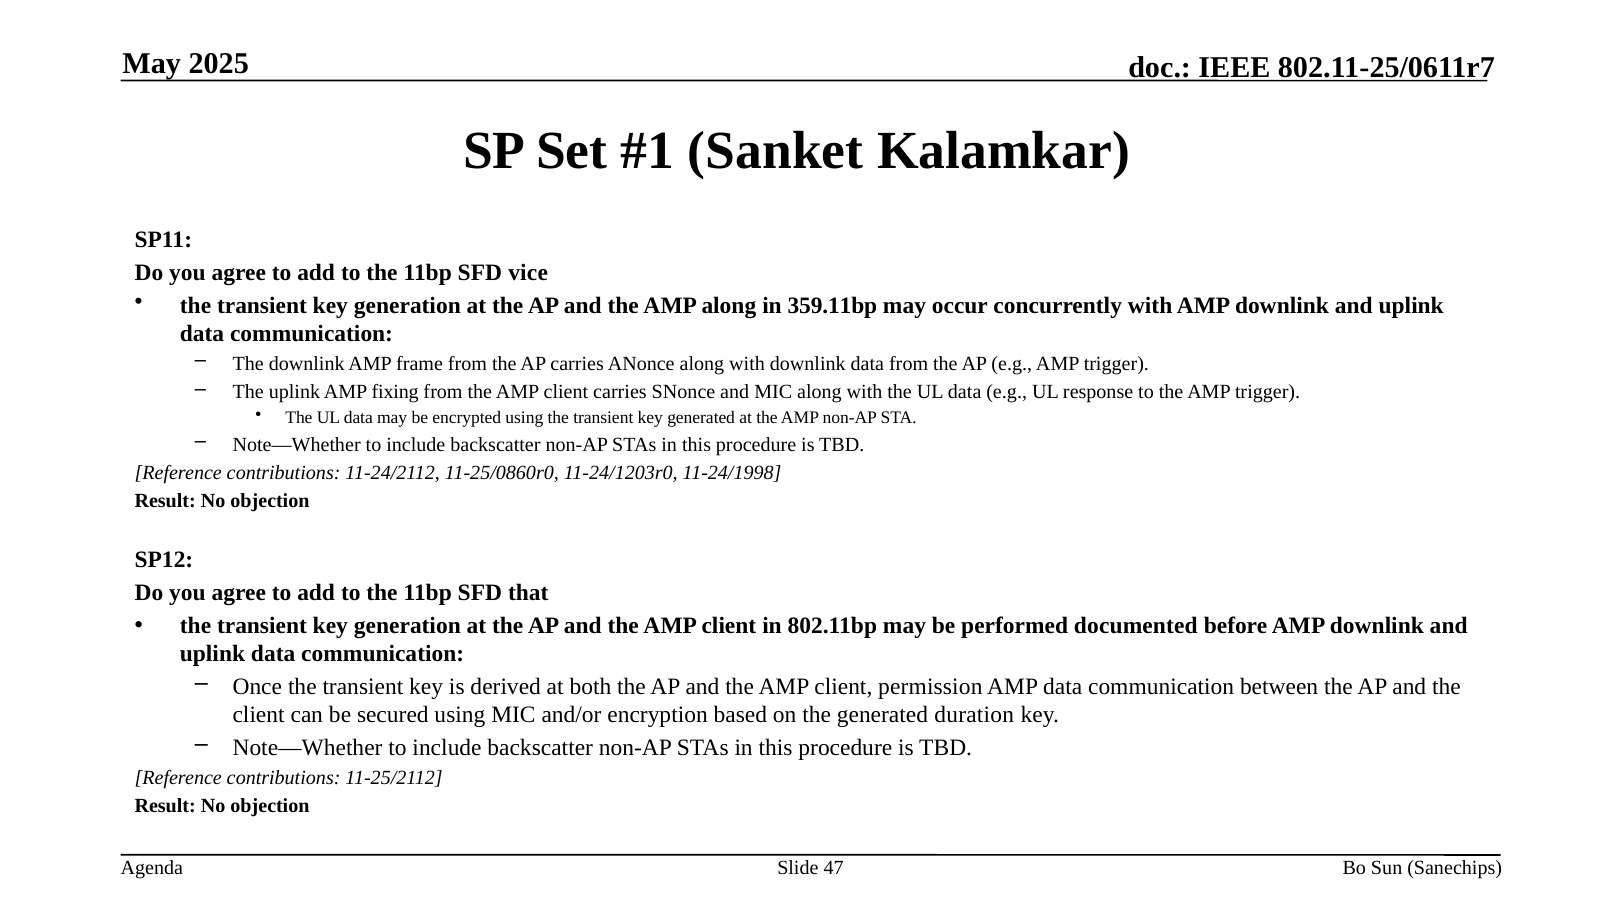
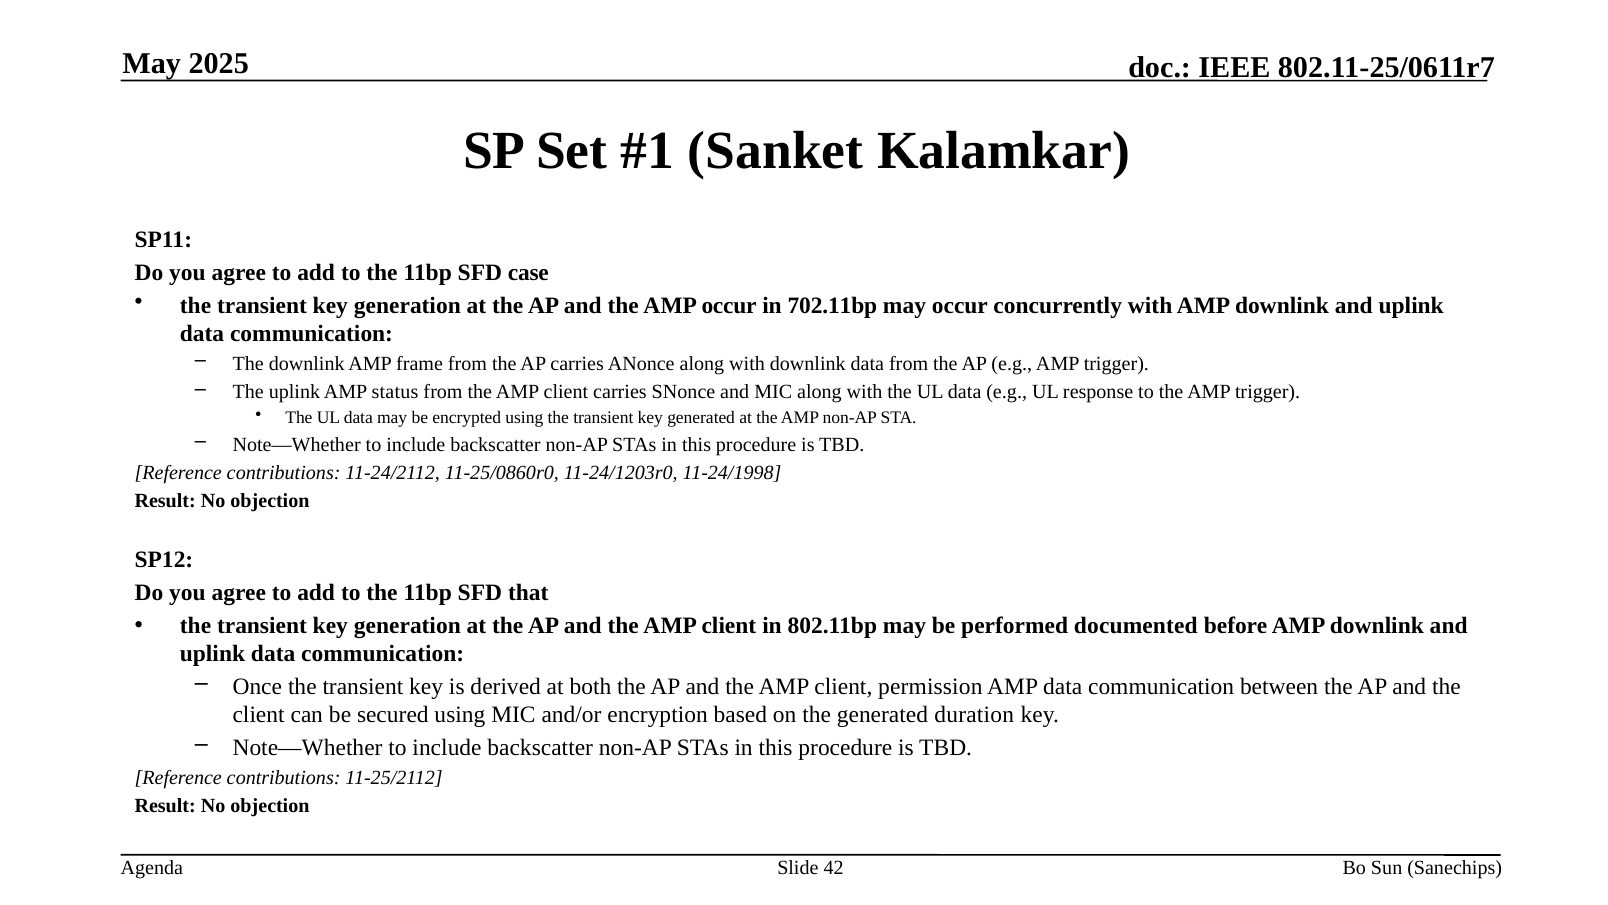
vice: vice -> case (528, 272)
AMP along: along -> occur (729, 305)
359.11bp: 359.11bp -> 702.11bp (832, 305)
fixing: fixing -> status (395, 392)
47: 47 -> 42 (834, 867)
